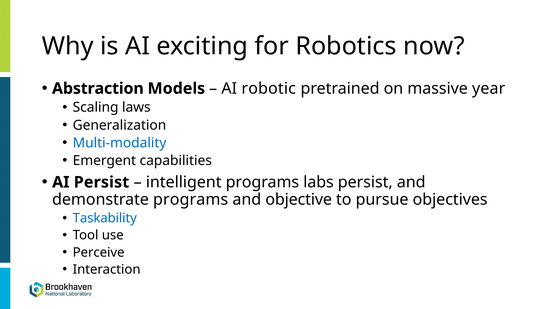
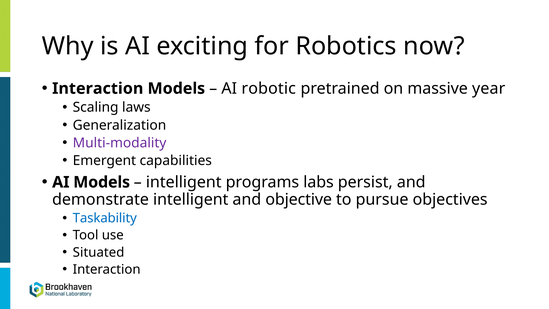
Abstraction: Abstraction -> Interaction (98, 88)
Multi-modality colour: blue -> purple (120, 143)
AI Persist: Persist -> Models (102, 182)
demonstrate programs: programs -> intelligent (191, 199)
Perceive: Perceive -> Situated (99, 252)
